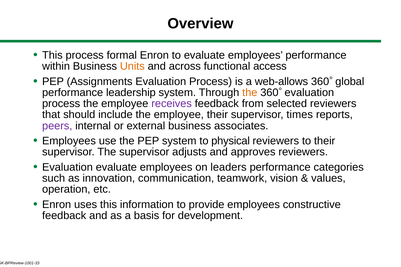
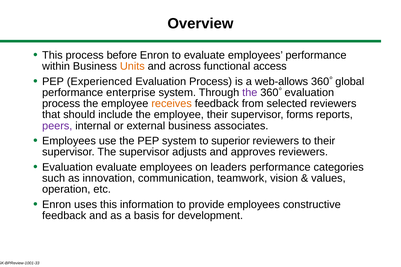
formal: formal -> before (122, 55)
Assignments: Assignments -> Experienced (100, 82)
leadership: leadership -> enterprise (131, 93)
the colour: orange -> purple (250, 93)
receives colour: purple -> orange (172, 104)
times: times -> forms (300, 115)
physical: physical -> superior (231, 141)
